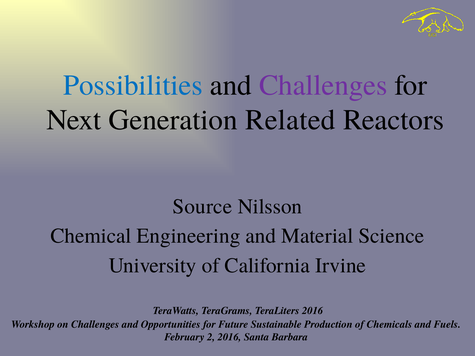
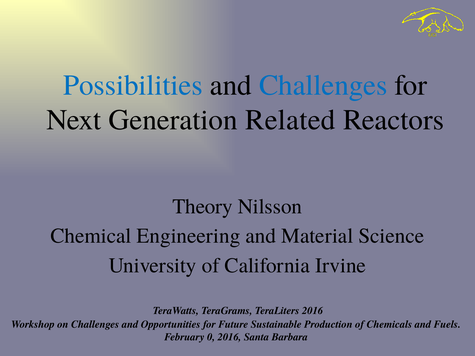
Challenges colour: purple -> blue (323, 85)
Source: Source -> Theory (203, 207)
2: 2 -> 0 (211, 337)
